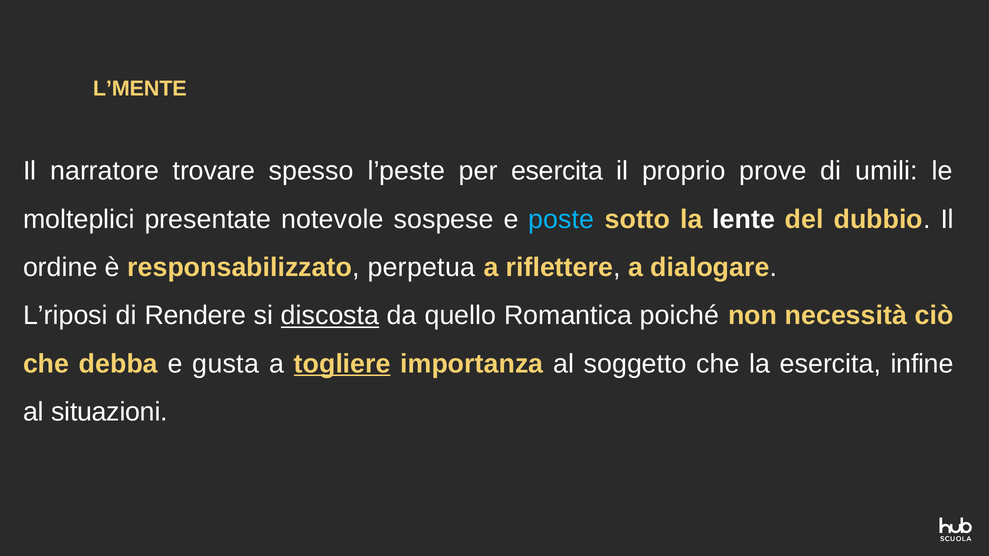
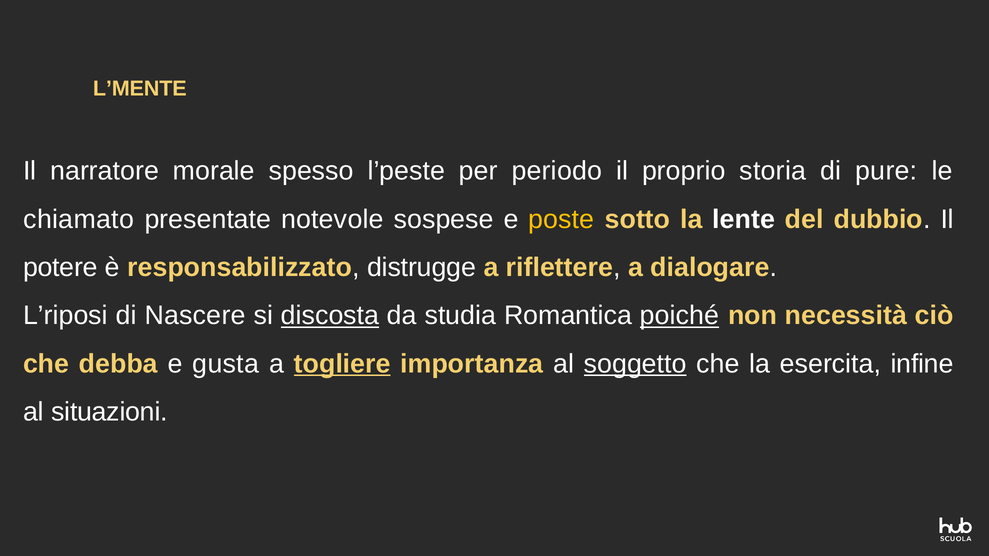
trovare: trovare -> morale (214, 171)
per esercita: esercita -> periodo (557, 171)
prove: prove -> storia (773, 171)
umili: umili -> pure (886, 171)
molteplici: molteplici -> chiamato (79, 219)
poste colour: light blue -> yellow (561, 219)
ordine: ordine -> potere (60, 268)
perpetua: perpetua -> distrugge (422, 268)
Rendere: Rendere -> Nascere (195, 316)
quello: quello -> studia (460, 316)
poiché underline: none -> present (679, 316)
soggetto underline: none -> present (635, 364)
